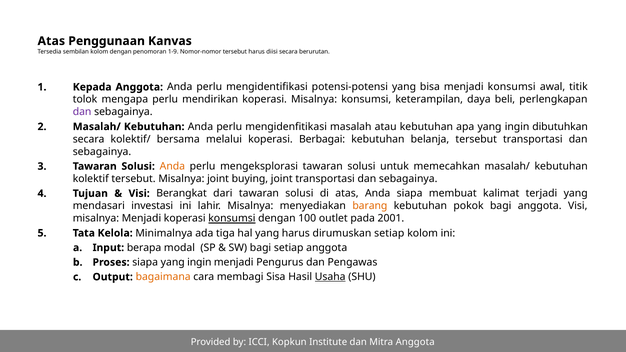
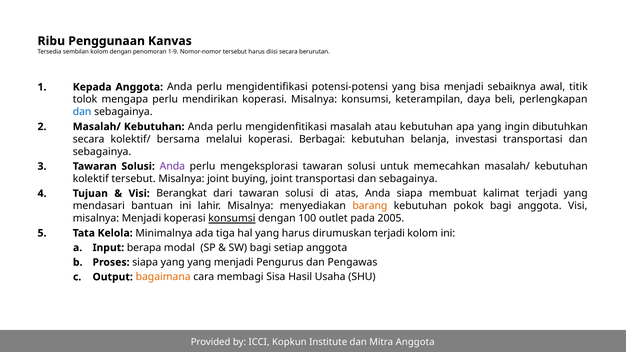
Atas: Atas -> Ribu (51, 41)
menjadi konsumsi: konsumsi -> sebaiknya (512, 87)
dan colour: purple -> blue (82, 112)
belanja tersebut: tersebut -> investasi (476, 139)
Anda colour: orange -> purple (172, 166)
investasi: investasi -> bantuan (152, 206)
2001: 2001 -> 2005 (391, 219)
dirumuskan setiap: setiap -> terjadi (389, 233)
siapa yang ingin: ingin -> yang (199, 262)
Usaha underline: present -> none (330, 277)
